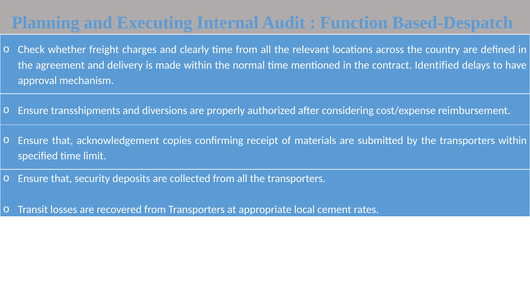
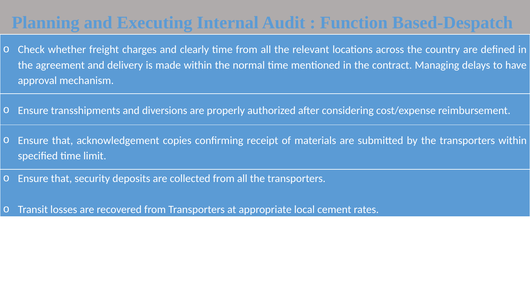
Identified: Identified -> Managing (437, 65)
